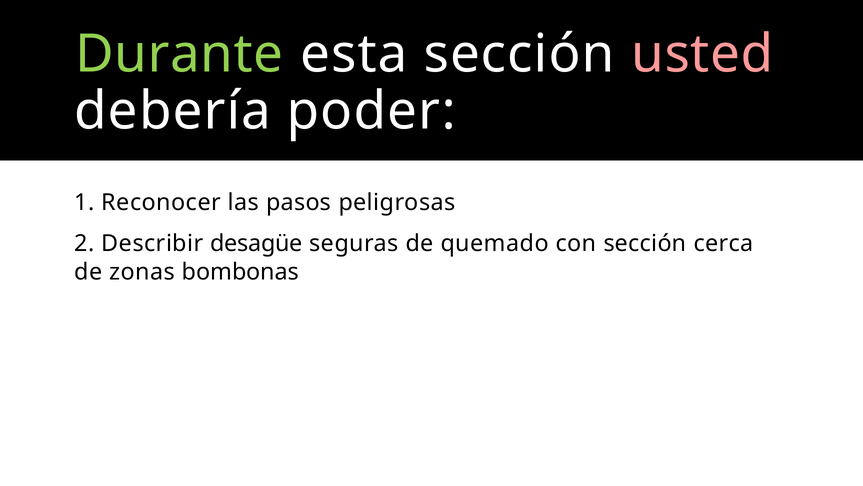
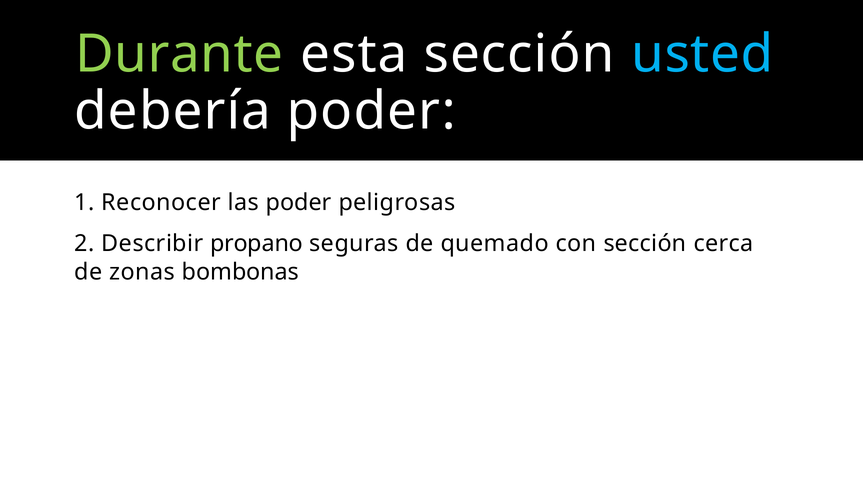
usted colour: pink -> light blue (702, 54)
las pasos: pasos -> poder (299, 202)
desagüe: desagüe -> propano (256, 243)
